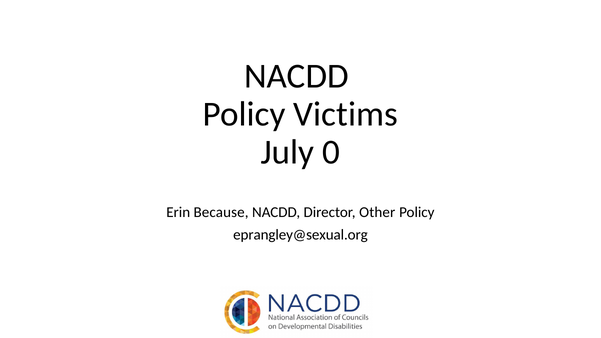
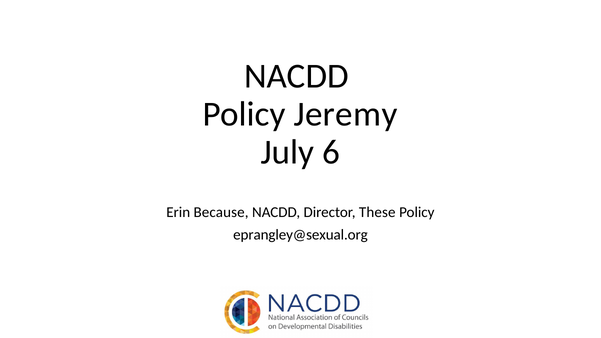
Victims: Victims -> Jeremy (346, 114)
0: 0 -> 6 (331, 152)
Other: Other -> These (377, 212)
